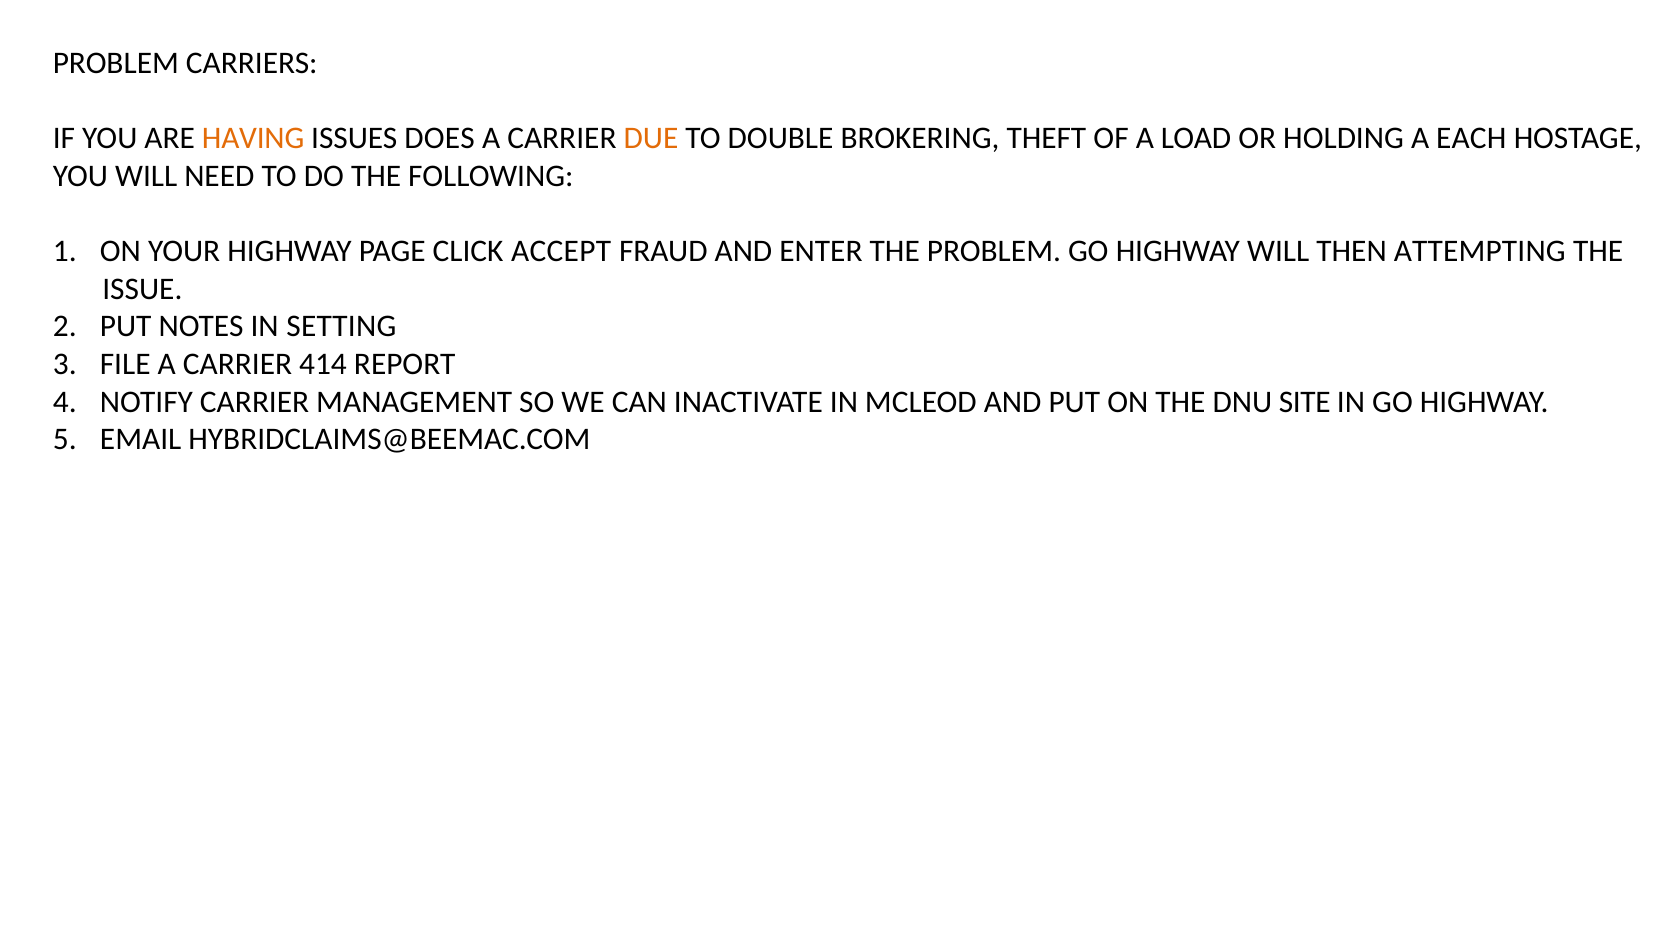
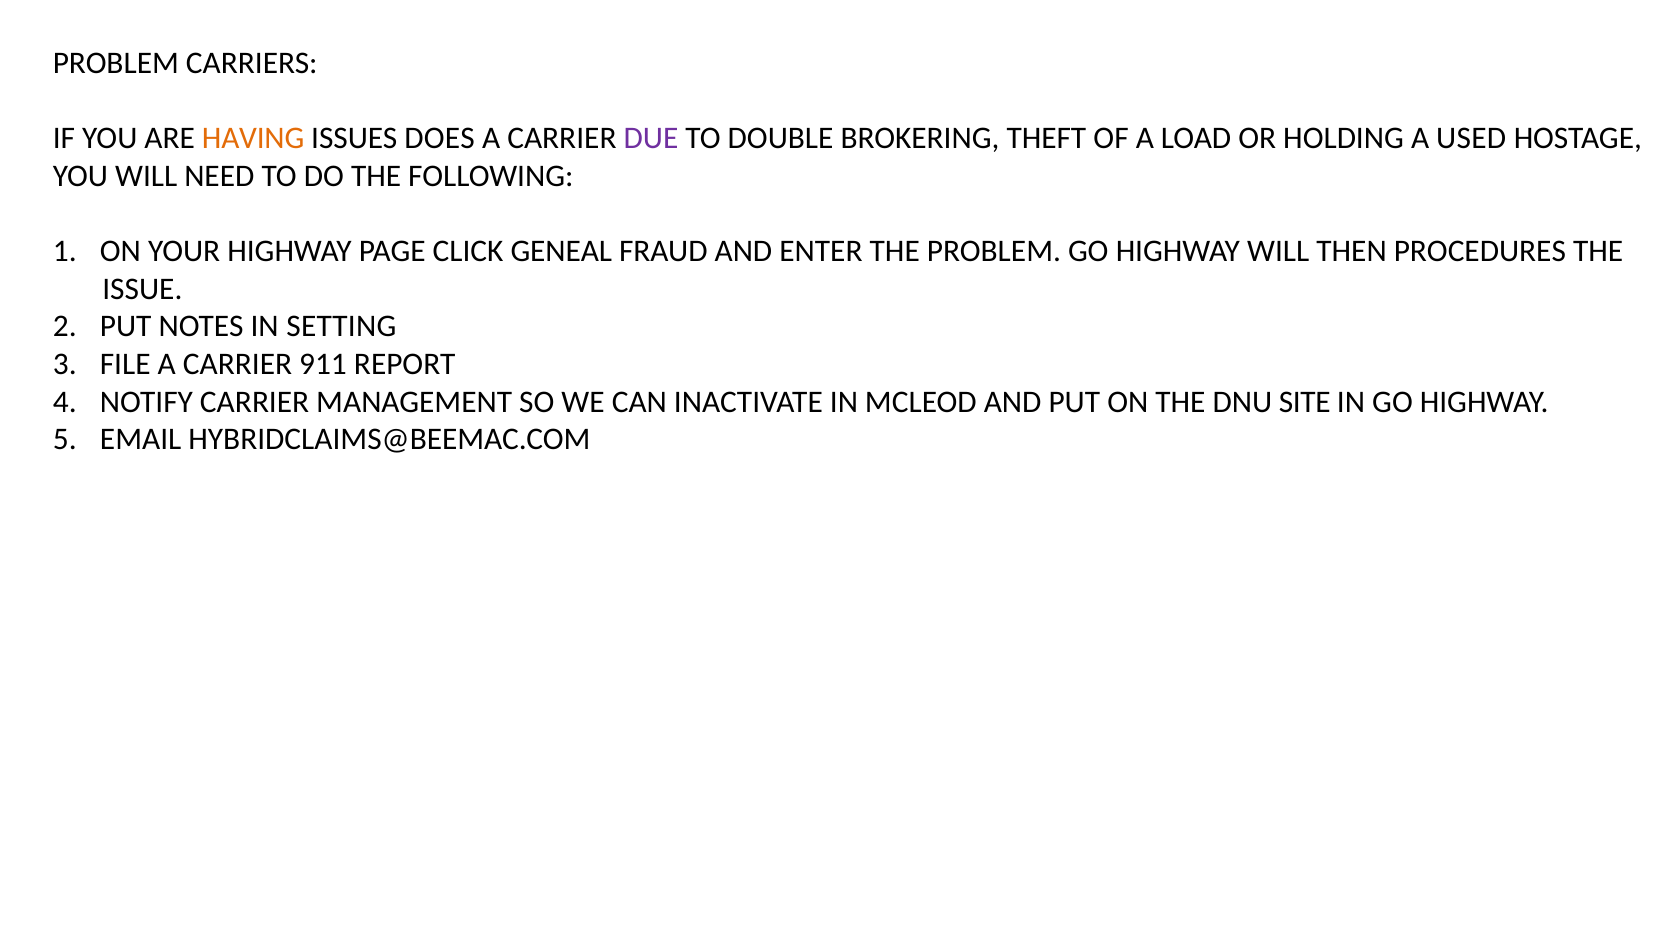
DUE colour: orange -> purple (651, 138)
EACH: EACH -> USED (1471, 138)
ACCEPT: ACCEPT -> GENEAL (561, 251)
ATTEMPTING: ATTEMPTING -> PROCEDURES (1480, 251)
414: 414 -> 911 (323, 364)
